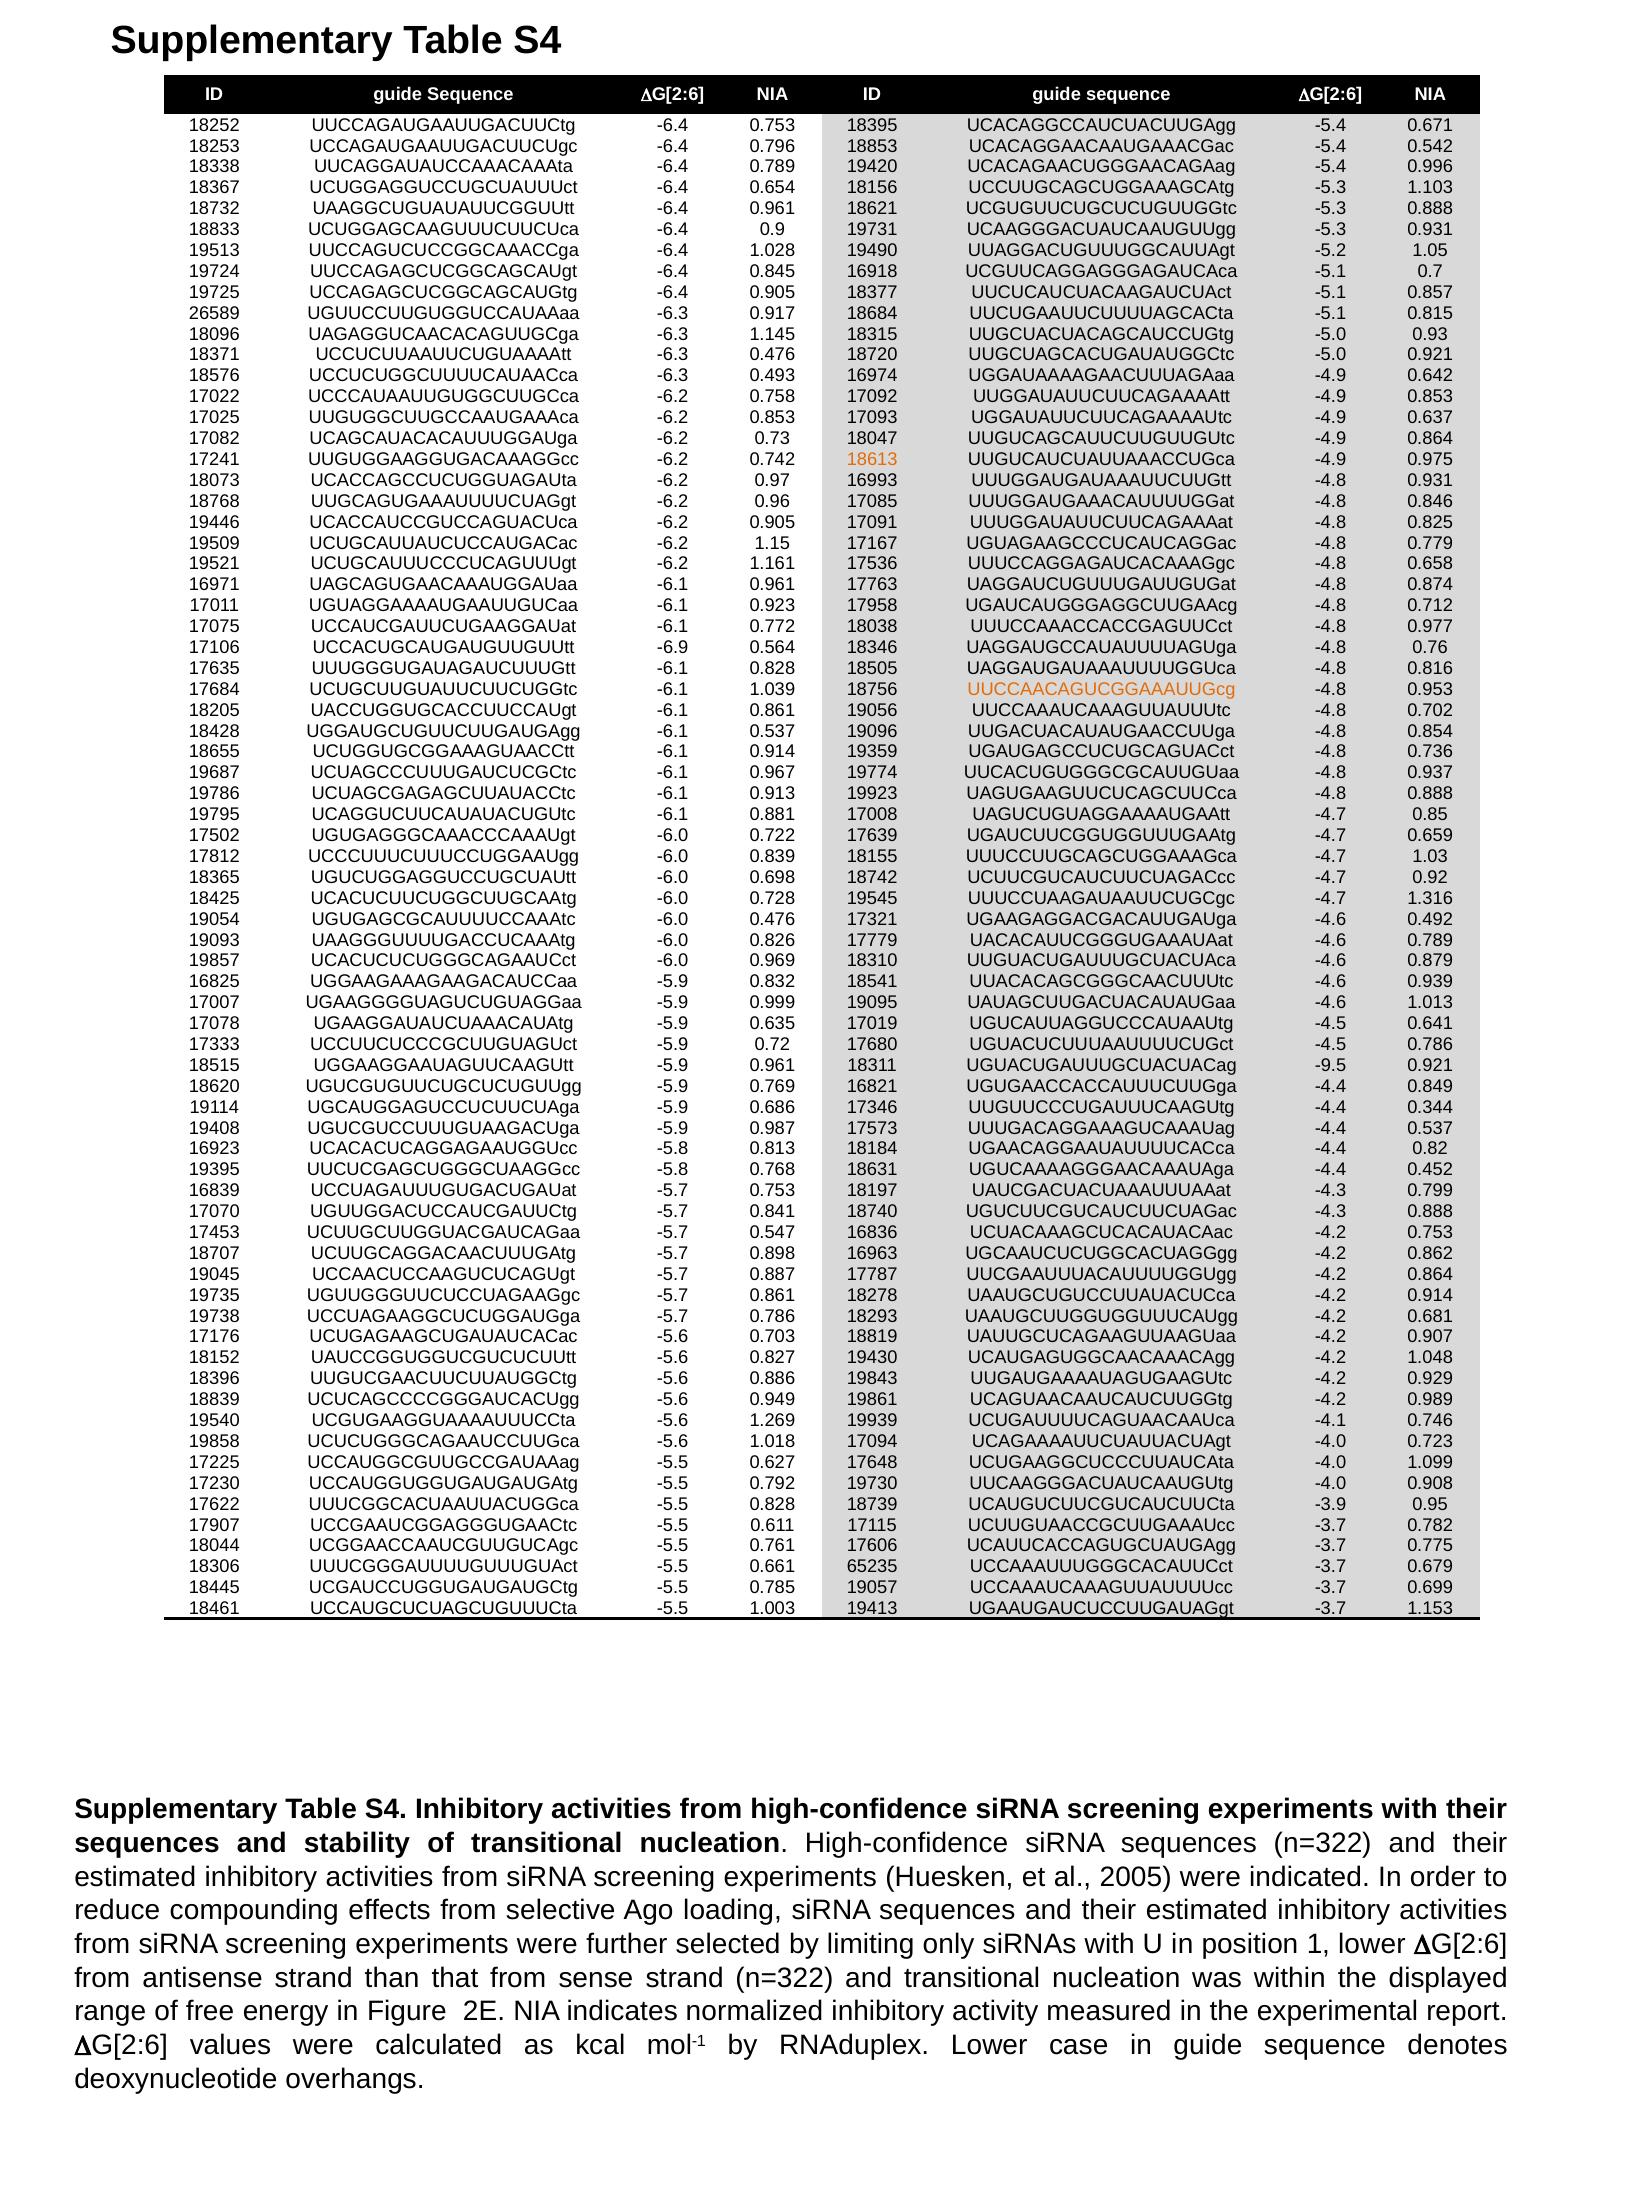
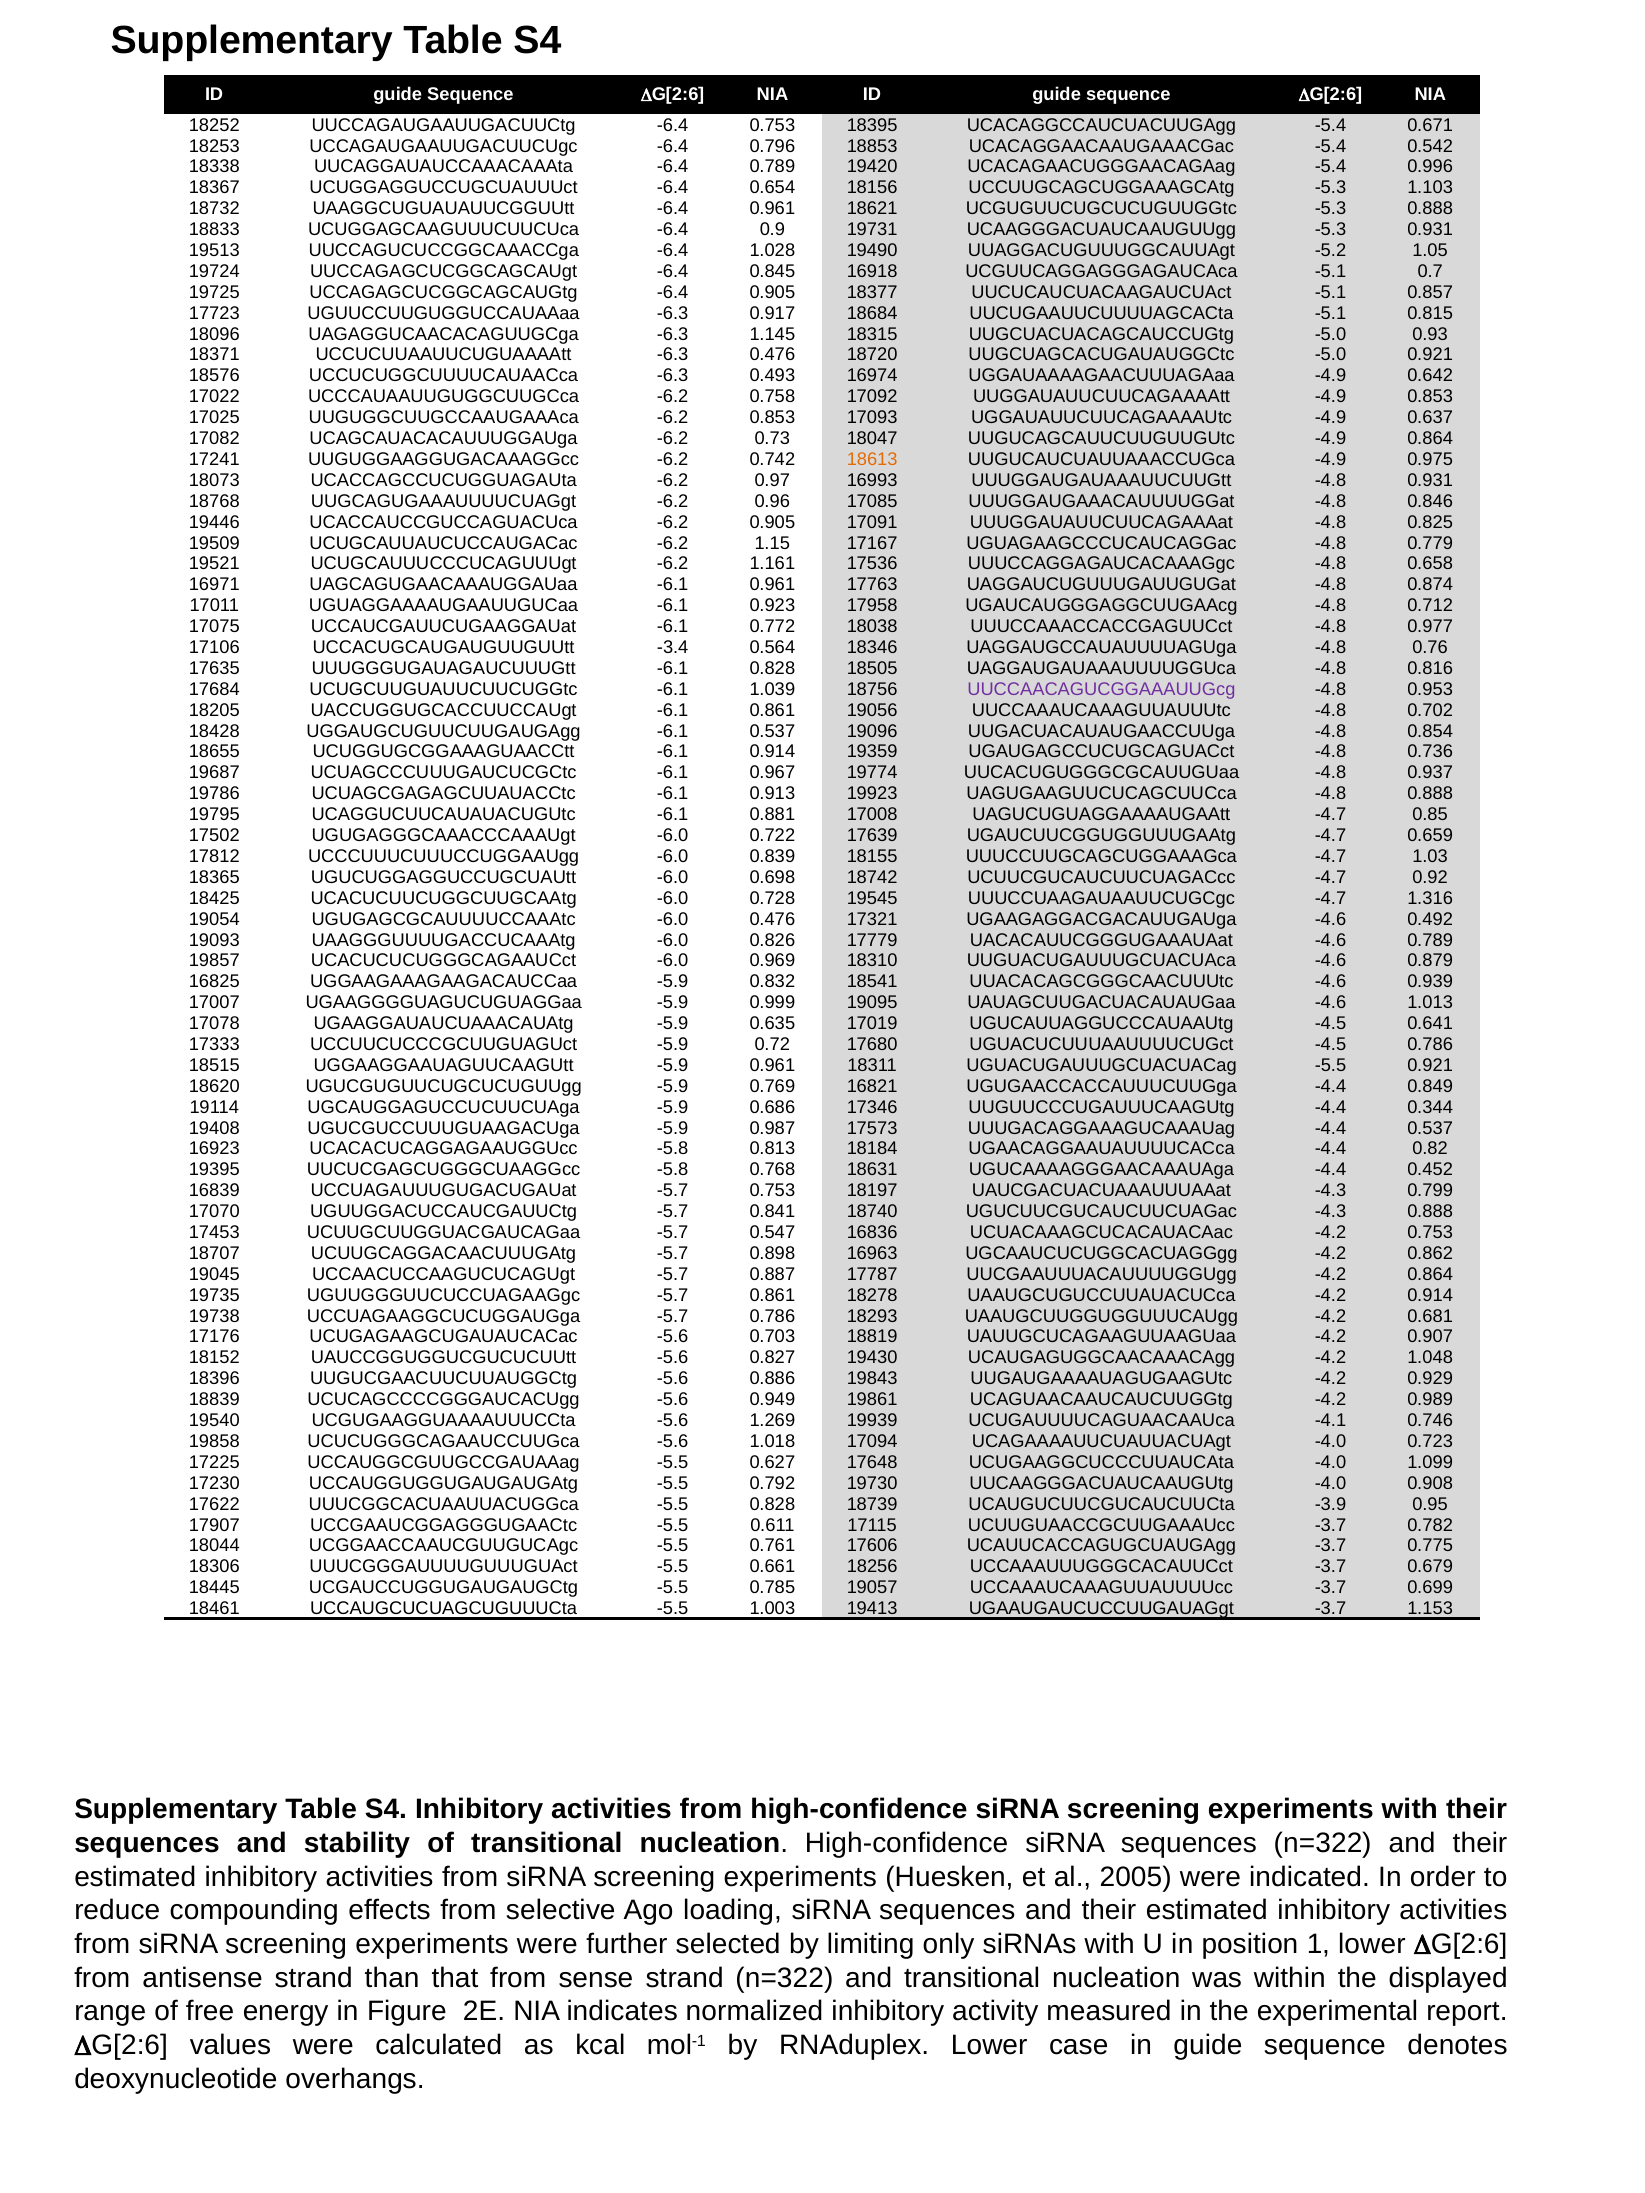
26589: 26589 -> 17723 (214, 313)
-6.9: -6.9 -> -3.4 (673, 648)
UUCCAACAGUCGGAAAUUGcg colour: orange -> purple (1101, 689)
UGUACUGAUUUGCUACUACag -9.5: -9.5 -> -5.5 (1331, 1065)
65235: 65235 -> 18256 (872, 1567)
